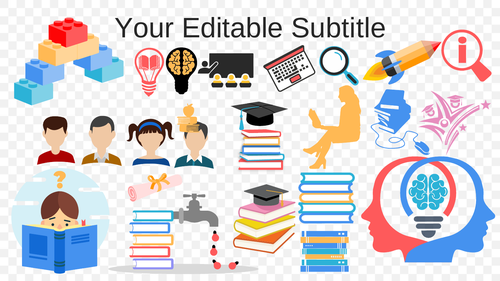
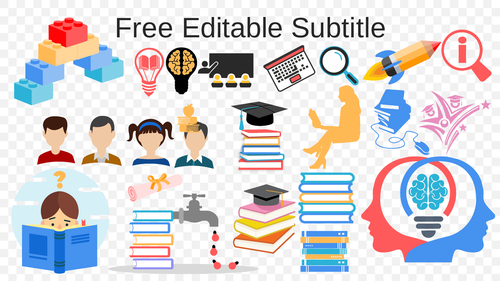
Your: Your -> Free (144, 28)
